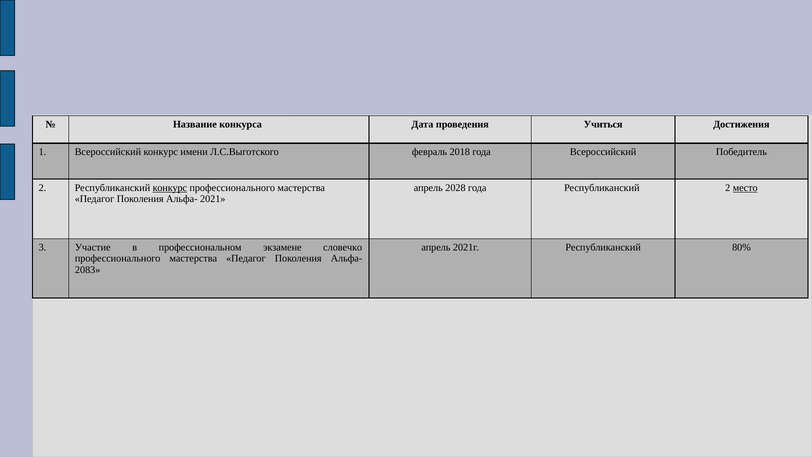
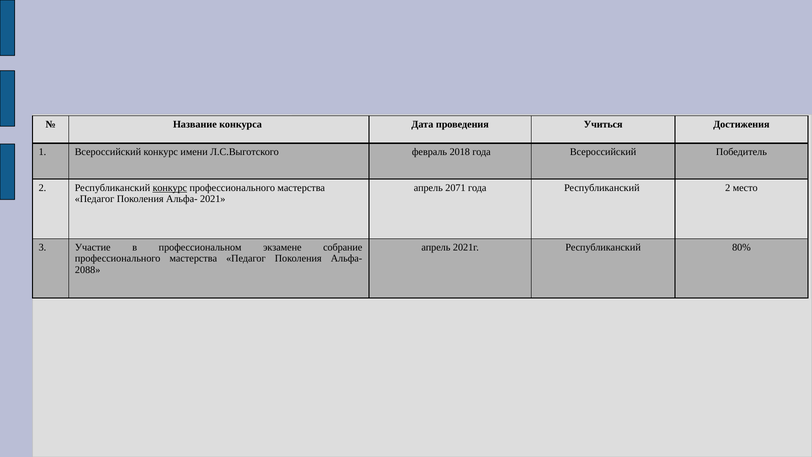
2028: 2028 -> 2071 (455, 188)
место underline: present -> none (745, 188)
словечко: словечко -> собрание (343, 247)
2083: 2083 -> 2088 (88, 270)
